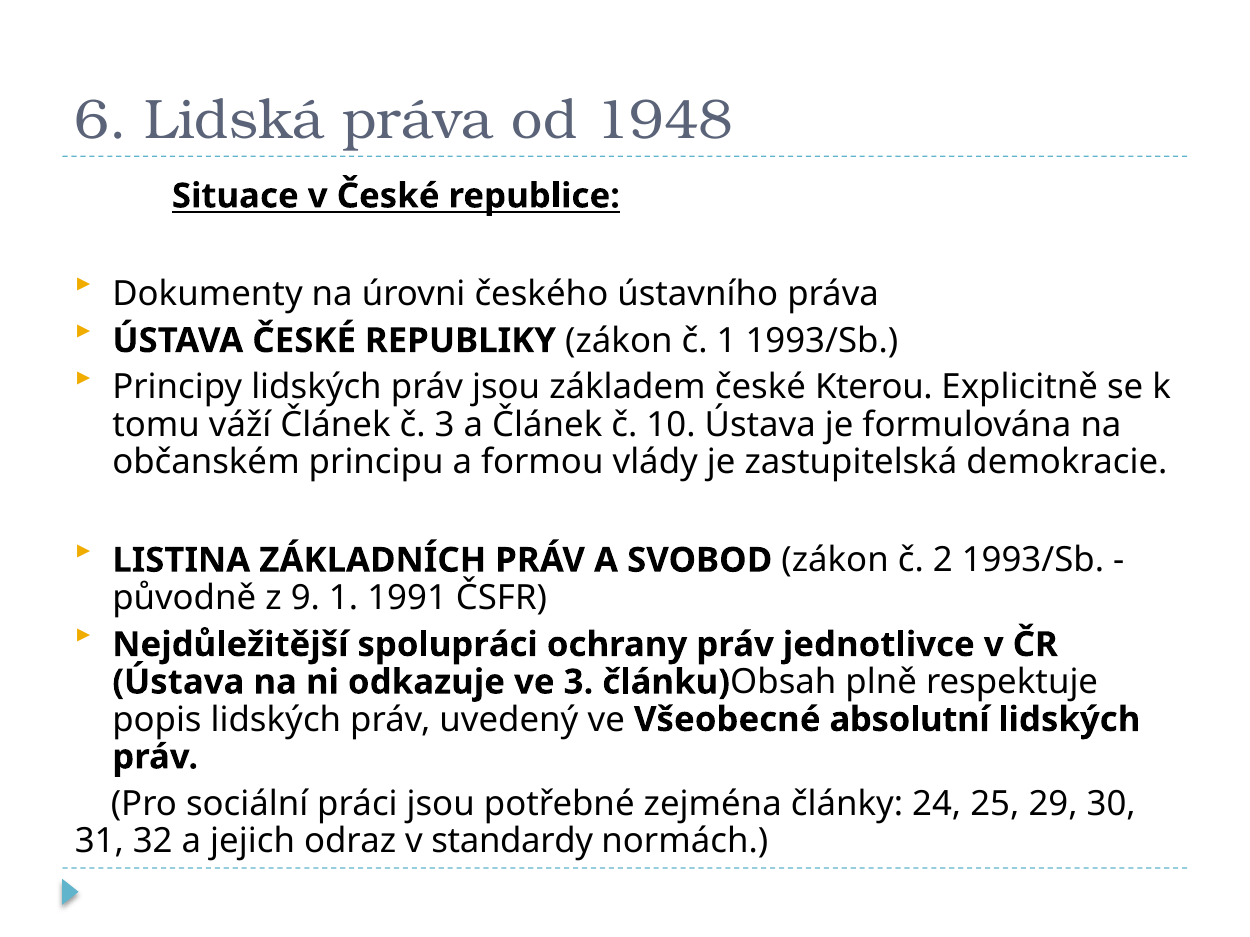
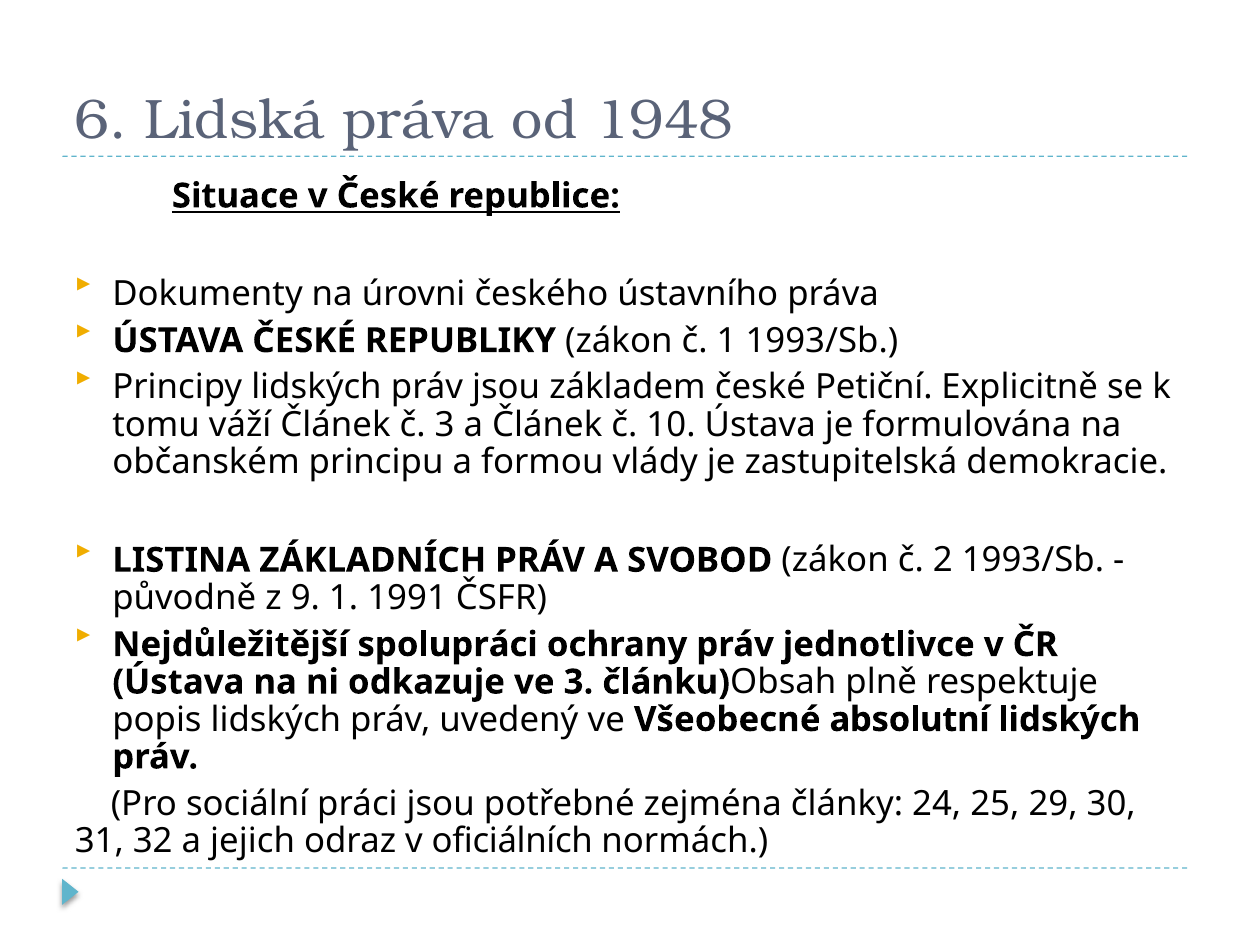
Kterou: Kterou -> Petiční (874, 388)
standardy: standardy -> oficiálních (512, 842)
